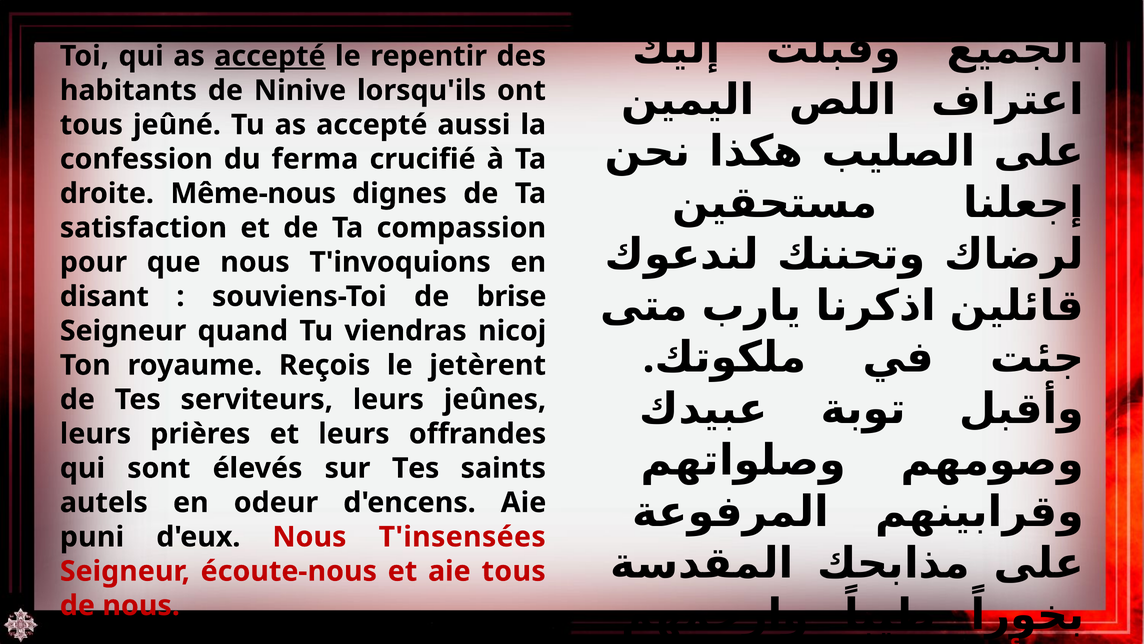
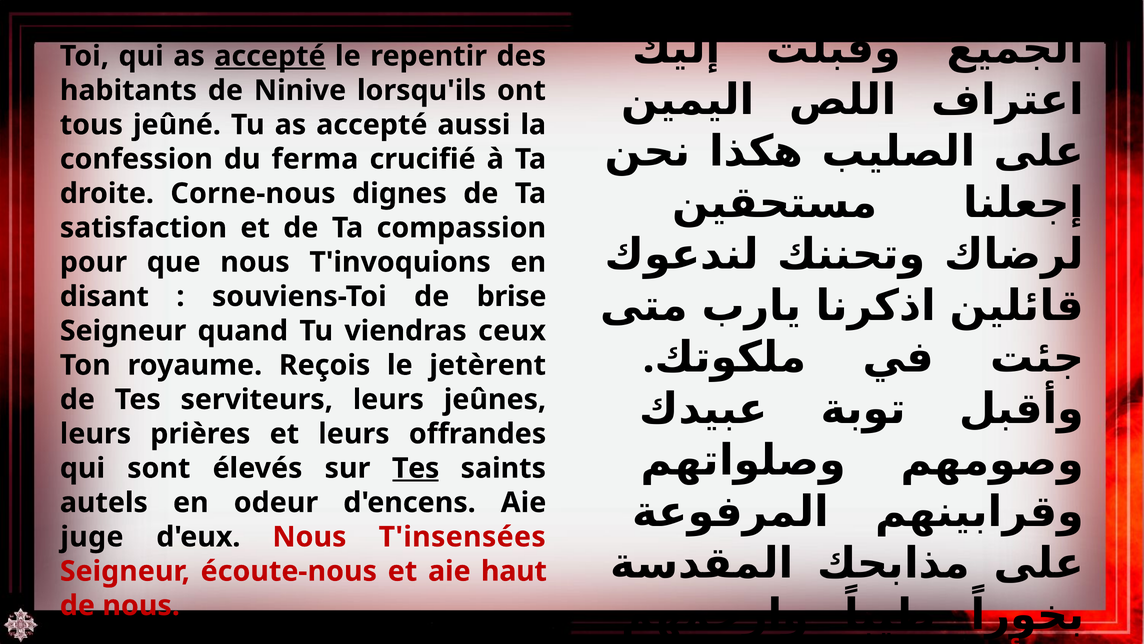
Même-nous: Même-nous -> Corne-nous (253, 193)
nicoj: nicoj -> ceux (512, 331)
Tes underline: none -> present (416, 468)
puni: puni -> juge (92, 537)
aie tous: tous -> haut (514, 571)
